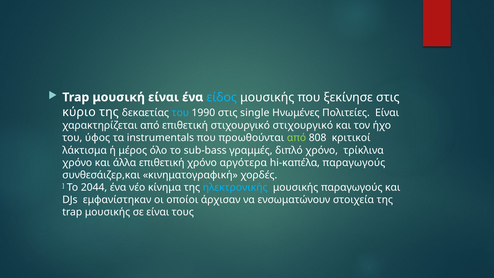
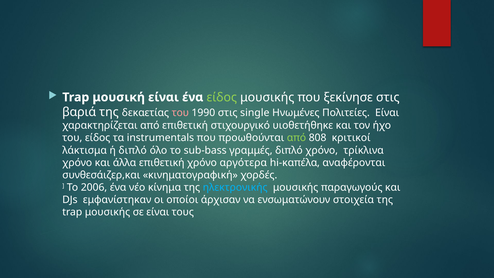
είδος colour: light blue -> light green (222, 97)
κύριο: κύριο -> βαριά (79, 112)
του colour: light blue -> pink (180, 113)
στιχουργικό στιχουργικό: στιχουργικό -> υιοθετήθηκε (303, 125)
του ύφος: ύφος -> είδος (98, 138)
ή μέρος: μέρος -> διπλό (133, 150)
hi-καπέλα παραγωγούς: παραγωγούς -> αναφέρονται (354, 163)
2044: 2044 -> 2006 (94, 187)
